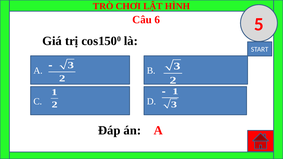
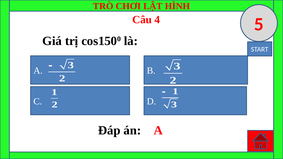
6: 6 -> 4 (157, 20)
